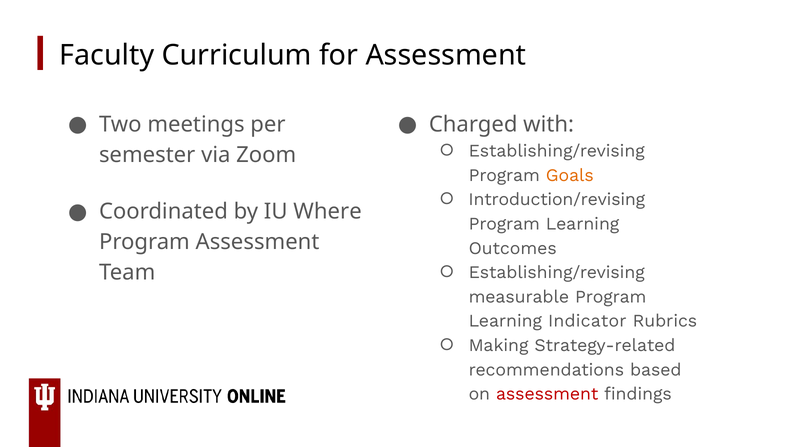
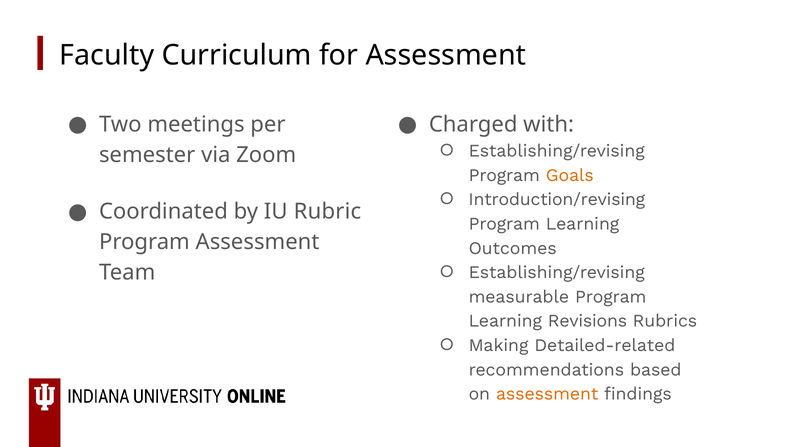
Where: Where -> Rubric (327, 212)
Indicator: Indicator -> Revisions (587, 321)
Strategy-related: Strategy-related -> Detailed-related (605, 346)
assessment colour: red -> orange (547, 394)
